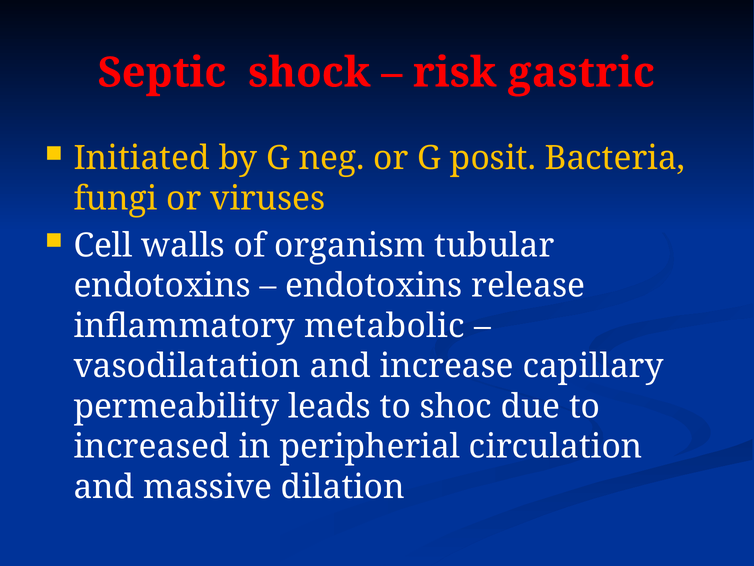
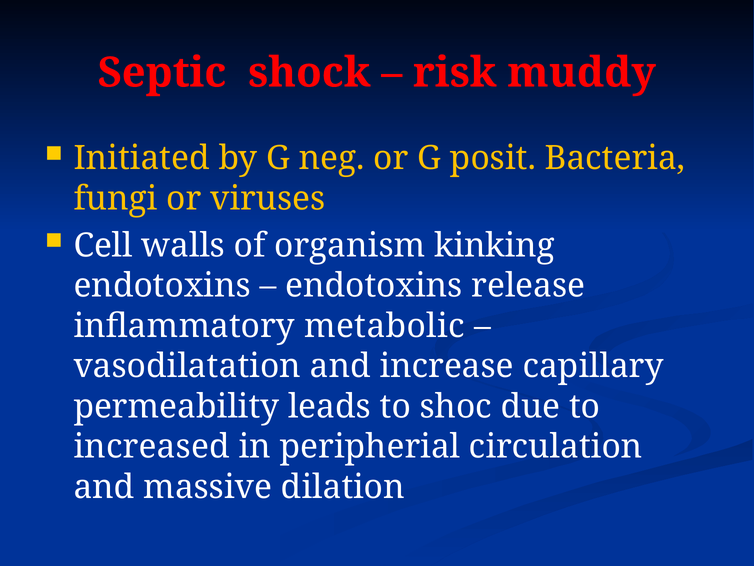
gastric: gastric -> muddy (582, 73)
tubular: tubular -> kinking (494, 245)
